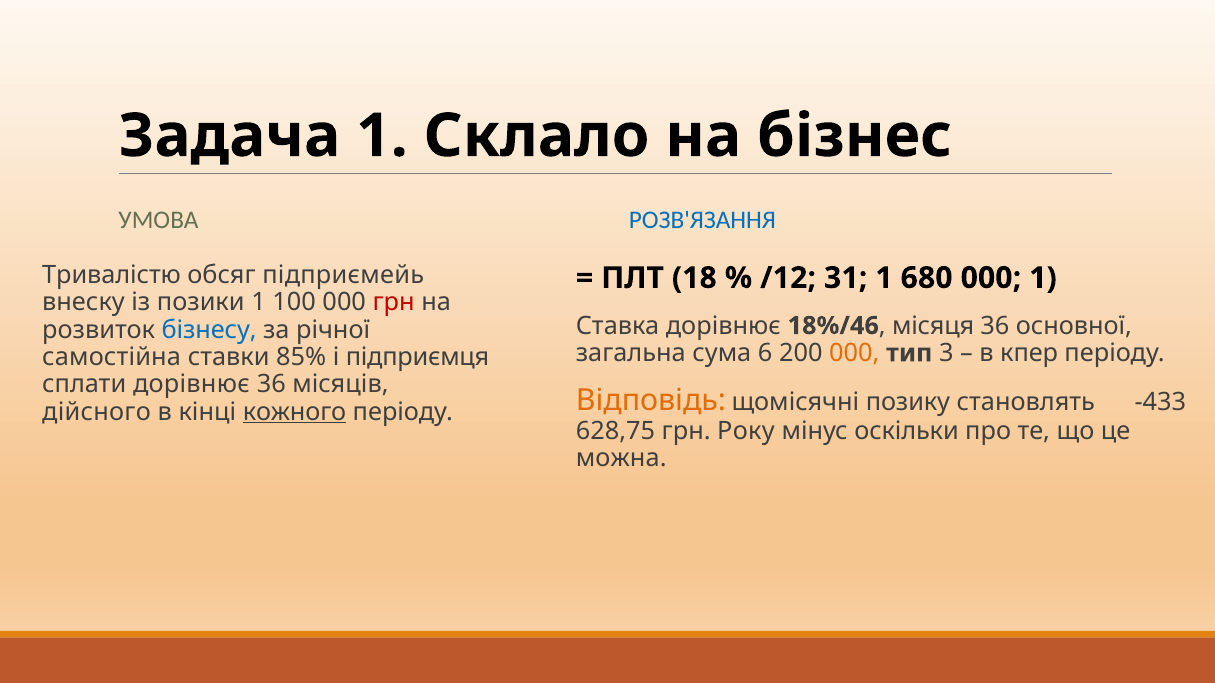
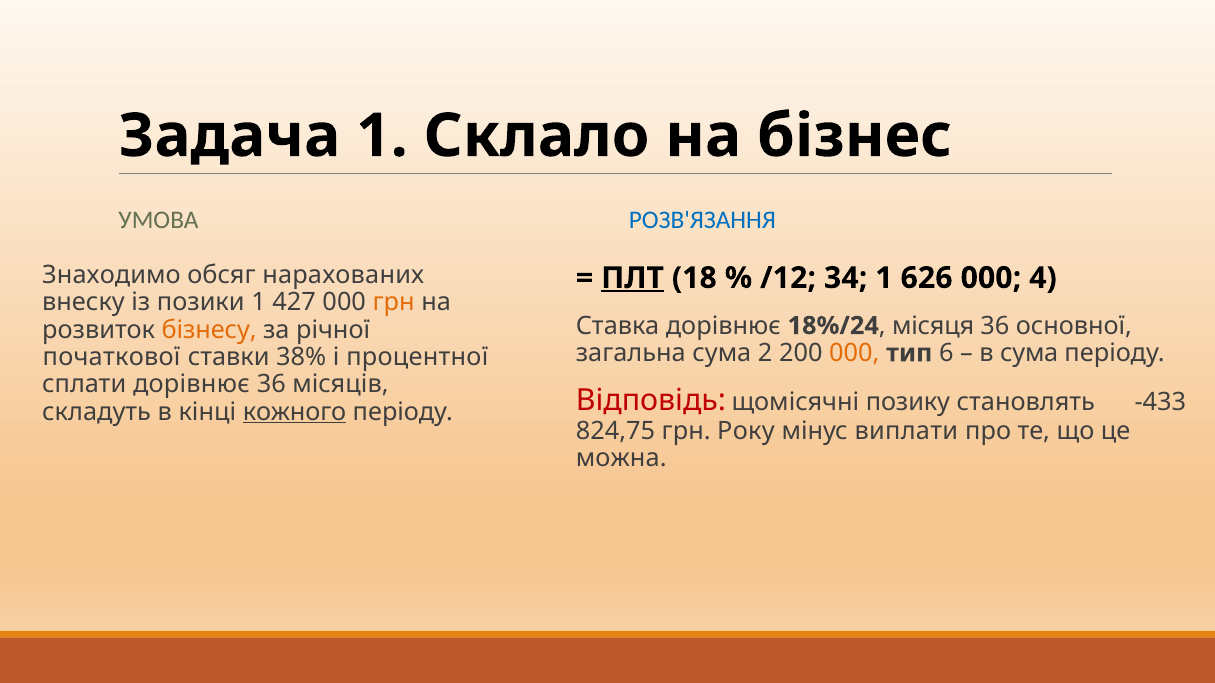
Тривалістю: Тривалістю -> Знаходимо (111, 275)
підприємейь: підприємейь -> нарахованих (343, 275)
ПЛТ underline: none -> present (633, 278)
31: 31 -> 34 (846, 278)
680: 680 -> 626 (927, 278)
000 1: 1 -> 4 (1043, 278)
100: 100 -> 427 (294, 303)
грн colour: red -> orange (394, 303)
18%/46: 18%/46 -> 18%/24 (833, 326)
бізнесу colour: blue -> orange (209, 330)
6: 6 -> 2 (765, 353)
3: 3 -> 6 (946, 353)
в кпер: кпер -> сума (1029, 353)
самостійна: самостійна -> початкової (112, 357)
85%: 85% -> 38% (301, 357)
підприємця: підприємця -> процентної (417, 357)
Відповідь colour: orange -> red (651, 401)
дійсного: дійсного -> складуть (97, 412)
628,75: 628,75 -> 824,75 (615, 431)
оскільки: оскільки -> виплати (906, 431)
